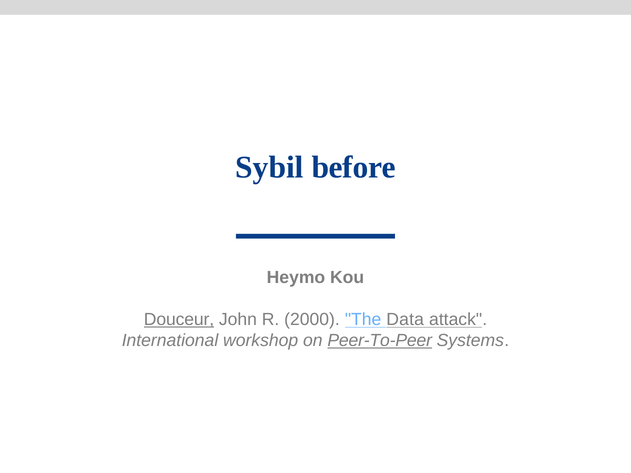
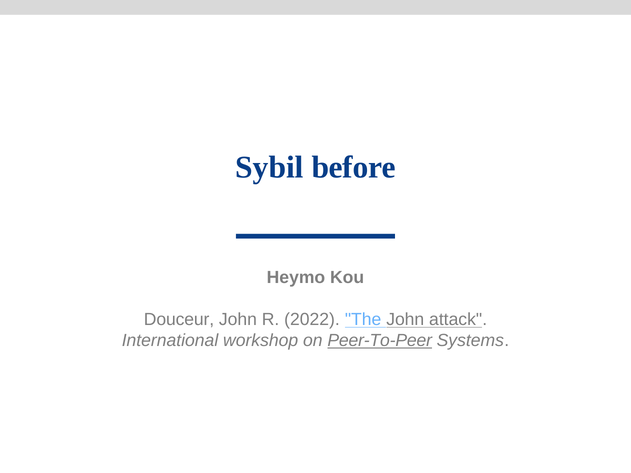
Douceur underline: present -> none (179, 320)
2000: 2000 -> 2022 (312, 320)
The Data: Data -> John (405, 320)
